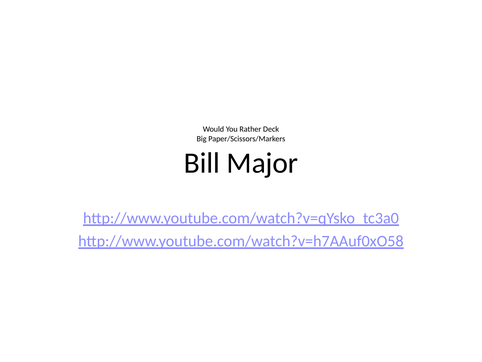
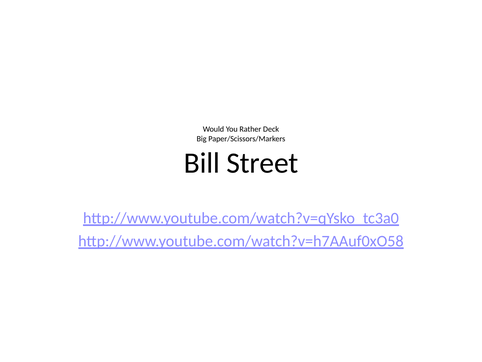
Major: Major -> Street (262, 163)
